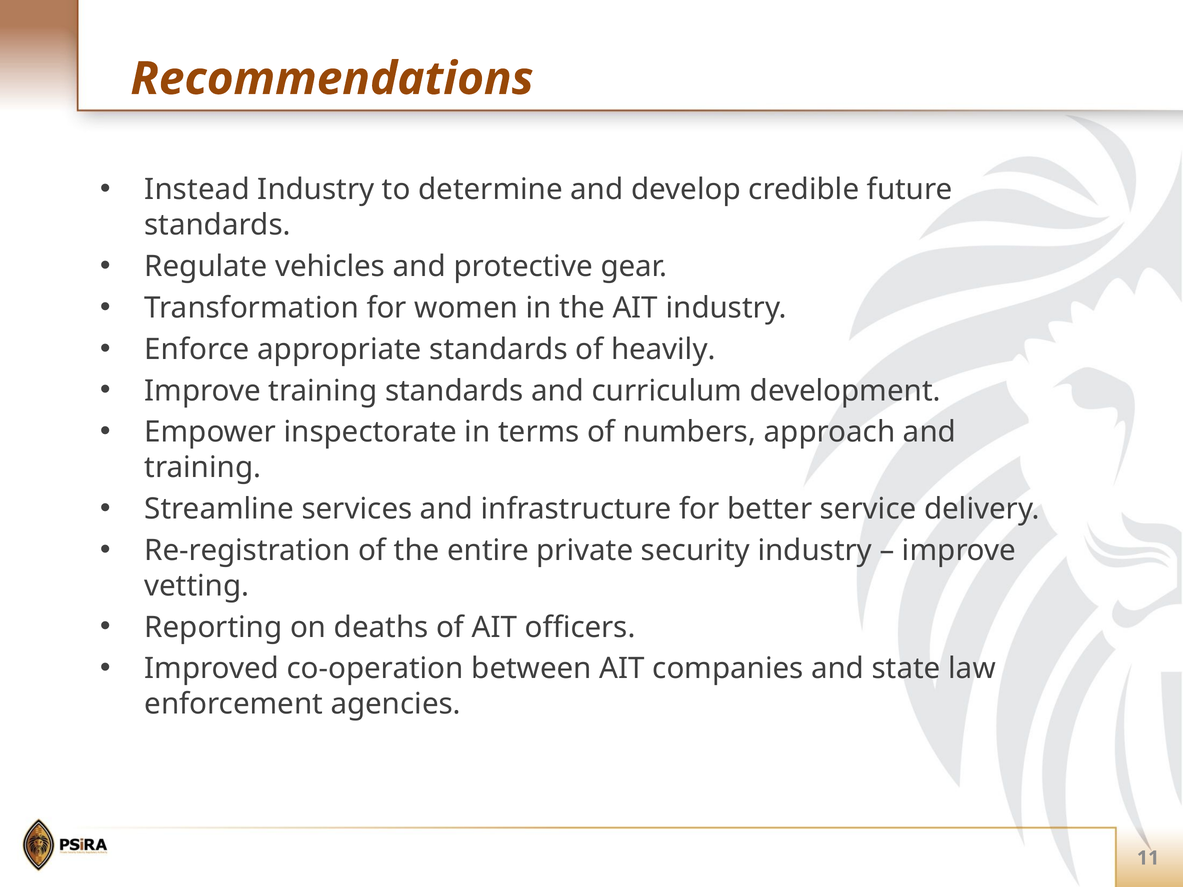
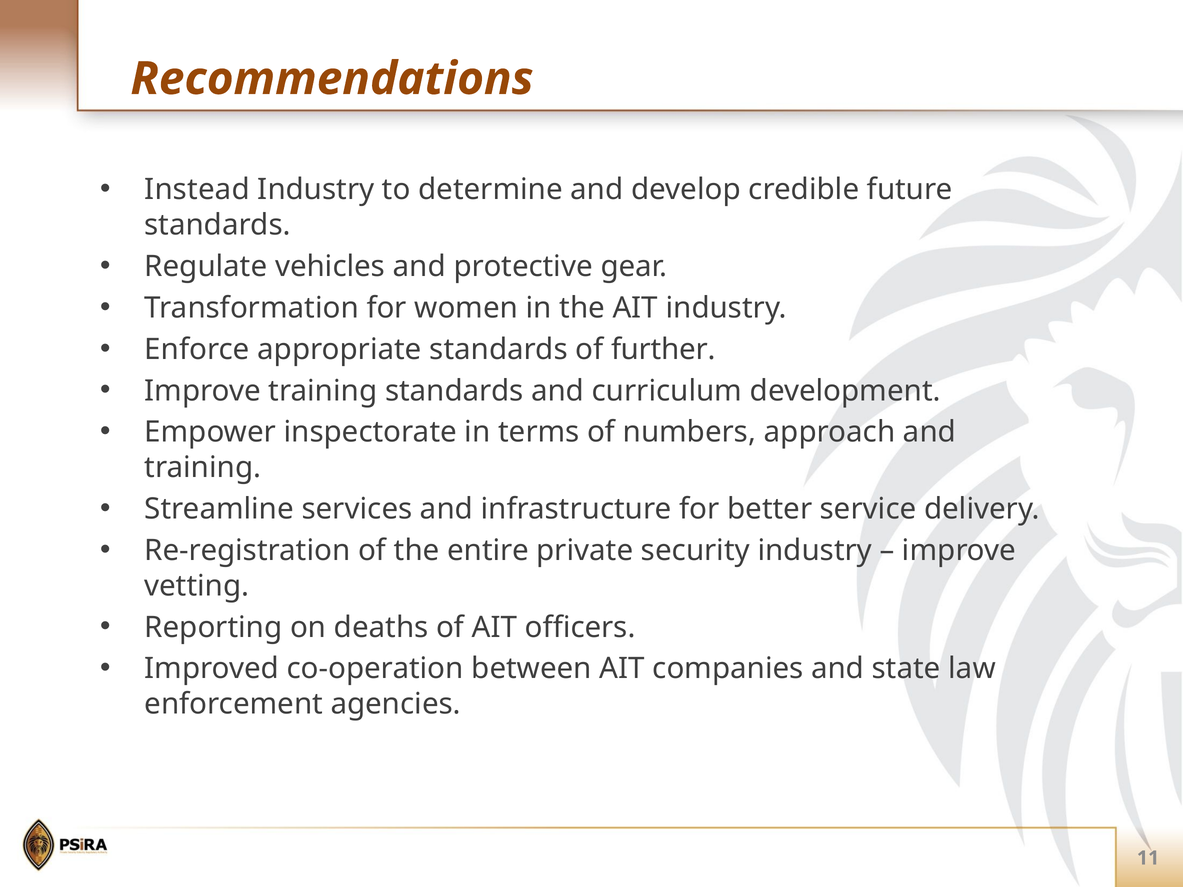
heavily: heavily -> further (663, 349)
